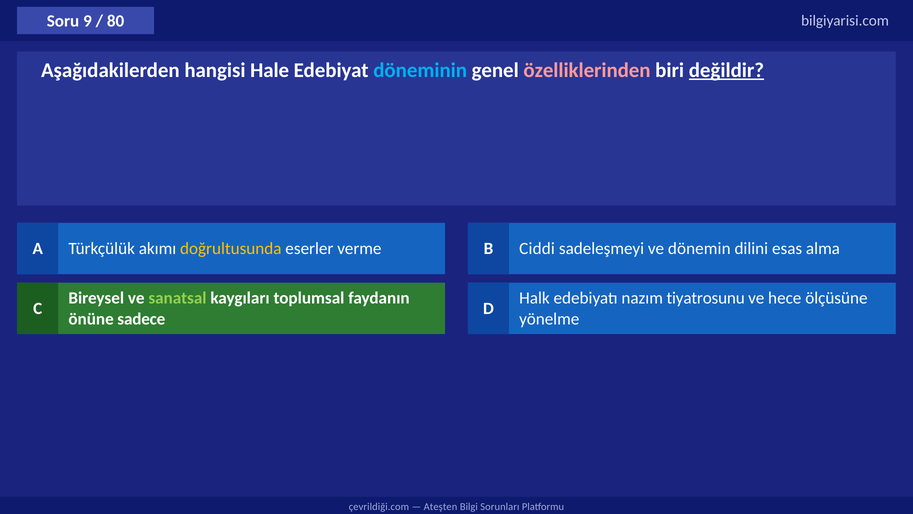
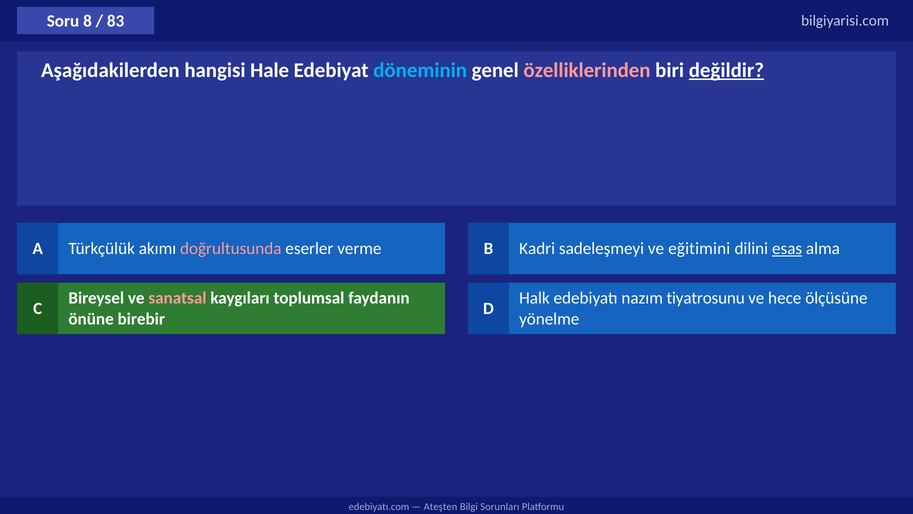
9: 9 -> 8 (88, 21)
80: 80 -> 83 (116, 21)
doğrultusunda colour: yellow -> pink (231, 248)
Ciddi: Ciddi -> Kadri (537, 248)
dönemin: dönemin -> eğitimini (699, 248)
esas underline: none -> present (787, 248)
sanatsal colour: light green -> pink (177, 298)
sadece: sadece -> birebir (141, 319)
çevrildiği.com: çevrildiği.com -> edebiyatı.com (379, 506)
